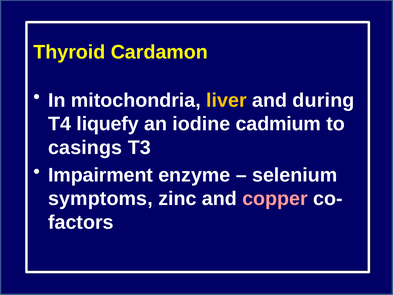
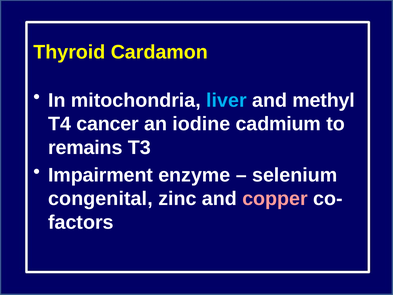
liver colour: yellow -> light blue (226, 100)
during: during -> methyl (324, 100)
liquefy: liquefy -> cancer (108, 124)
casings: casings -> remains (85, 147)
symptoms: symptoms -> congenital (100, 199)
